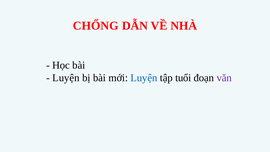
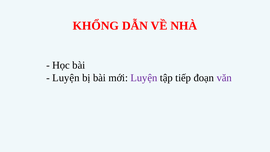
CHỔNG: CHỔNG -> KHỔNG (96, 26)
Luyện colour: blue -> purple (144, 78)
tuổi: tuổi -> tiếp (183, 78)
